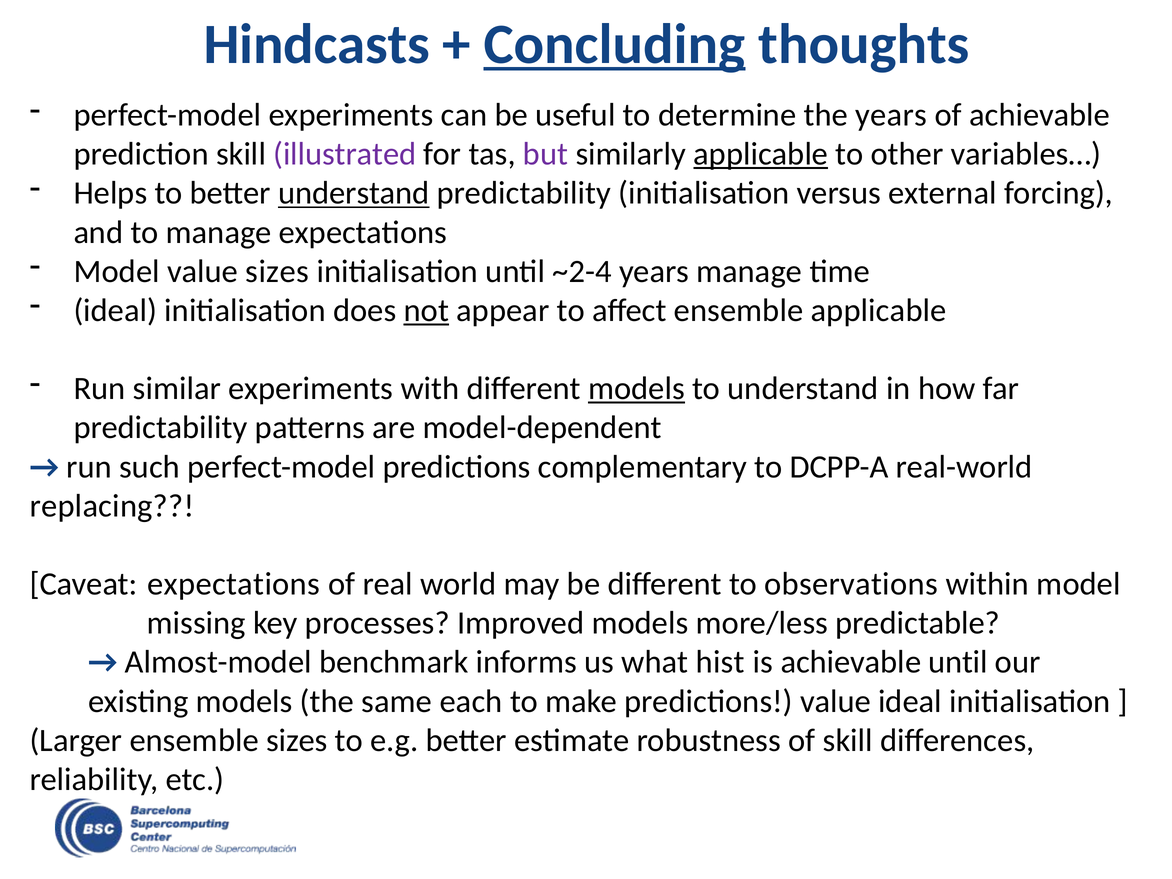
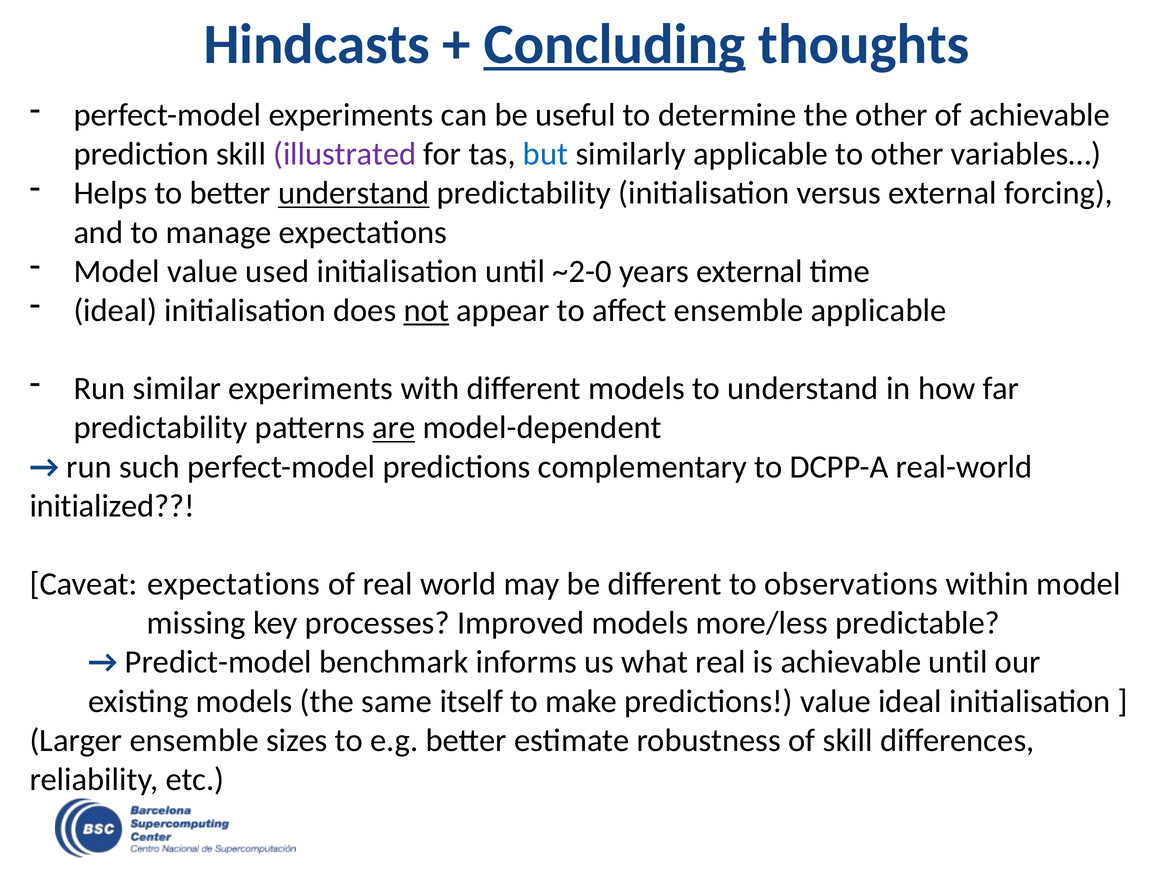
the years: years -> other (891, 115)
but colour: purple -> blue (545, 154)
applicable underline: present -> none (761, 154)
value sizes: sizes -> used (277, 271)
~2-4: ~2-4 -> ~2-0 (582, 271)
years manage: manage -> external (749, 271)
models underline: present -> none (636, 389)
are underline: none -> present (394, 428)
replacing: replacing -> initialized (112, 506)
Almost-model: Almost-model -> Predict-model (218, 662)
what hist: hist -> real (721, 662)
each: each -> itself (471, 701)
